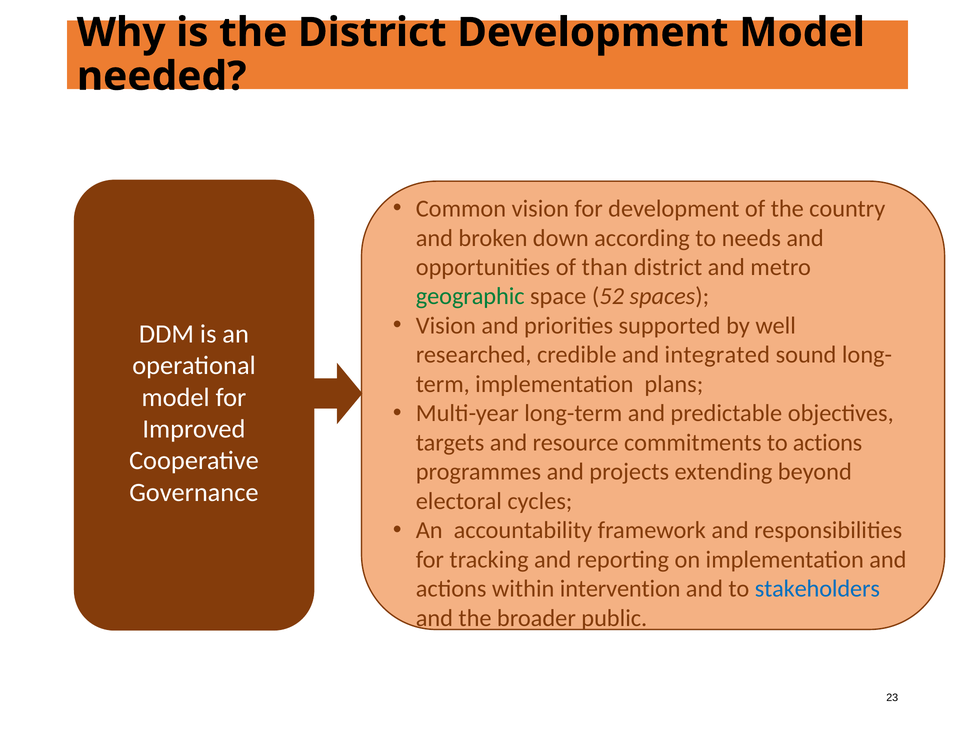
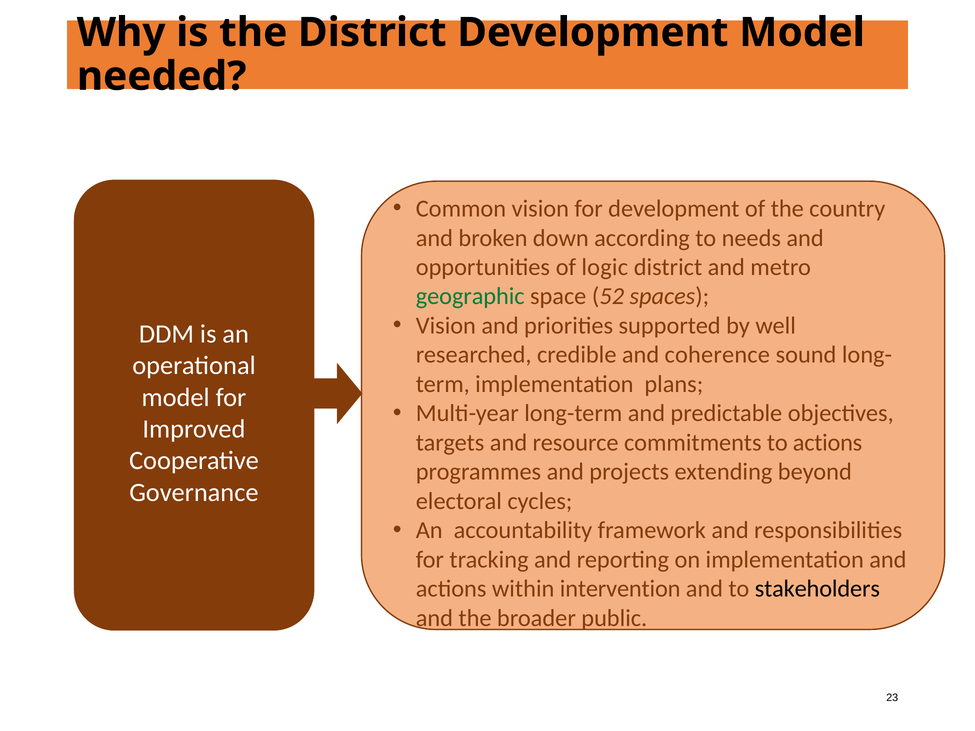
than: than -> logic (605, 267)
integrated: integrated -> coherence (717, 355)
stakeholders colour: blue -> black (817, 589)
